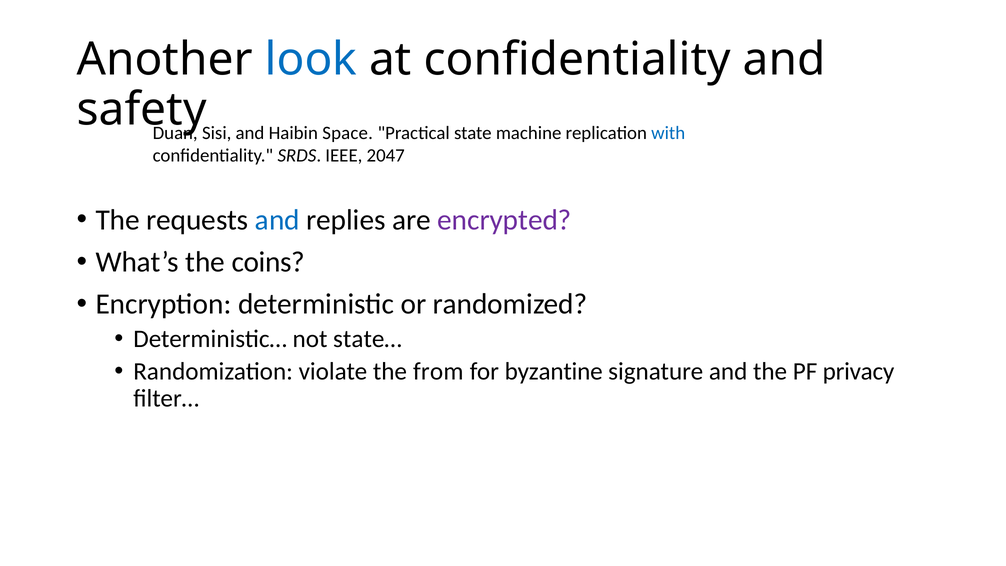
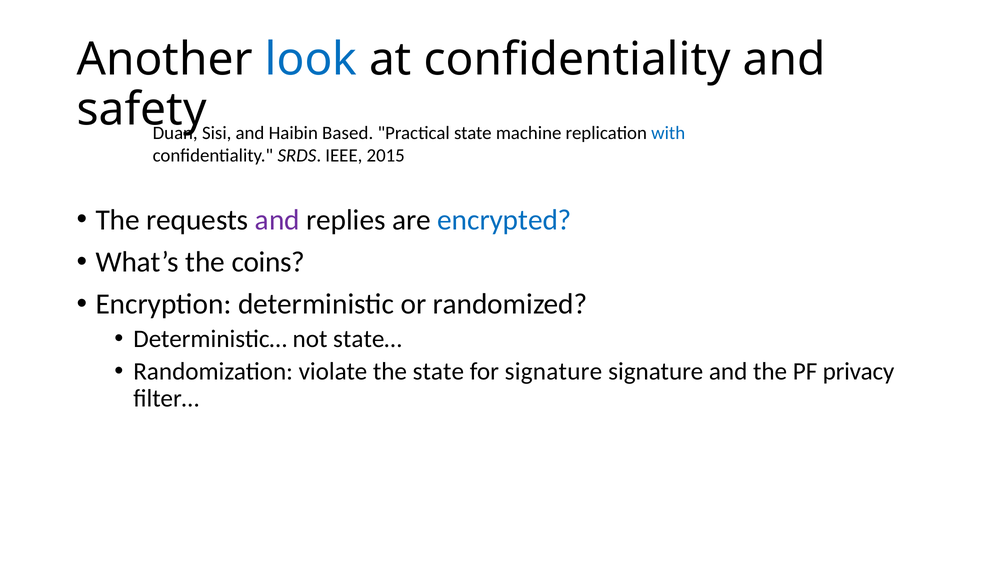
Space: Space -> Based (348, 133)
2047: 2047 -> 2015 (386, 156)
and colour: blue -> purple (277, 220)
encrypted colour: purple -> blue (504, 220)
the from: from -> state (438, 371)
for byzantine: byzantine -> signature (553, 371)
